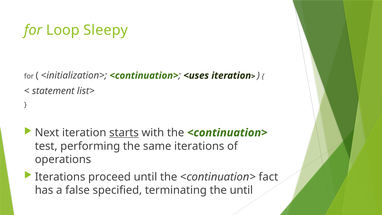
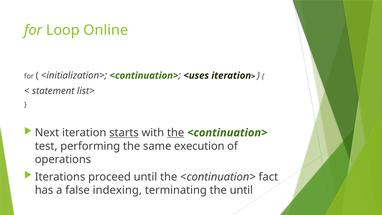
Sleepy: Sleepy -> Online (106, 30)
the underline: none -> present (176, 133)
same iterations: iterations -> execution (199, 146)
specified: specified -> indexing (117, 190)
